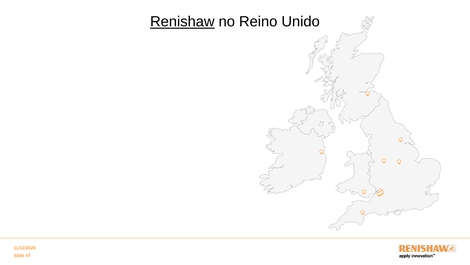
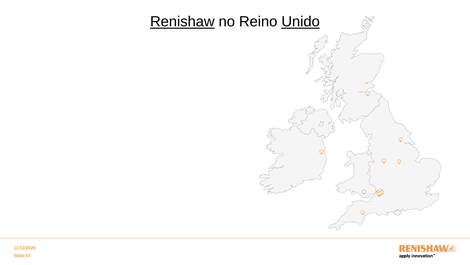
Unido underline: none -> present (301, 22)
